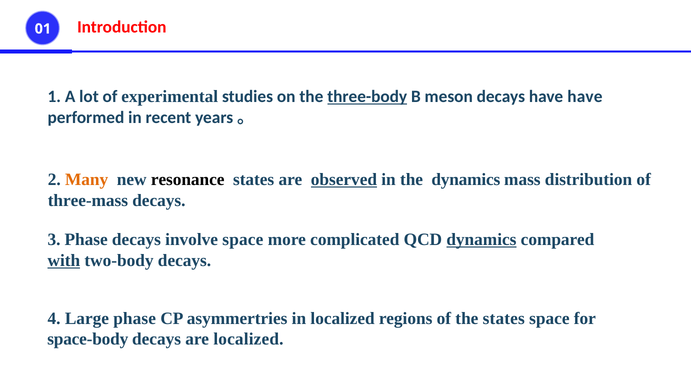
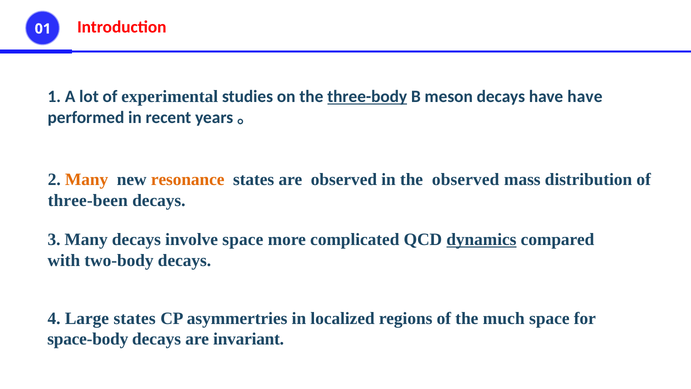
resonance colour: black -> orange (188, 180)
observed underline: present -> none (344, 180)
the dynamics: dynamics -> observed (466, 180)
three-mass: three-mass -> three-been (88, 200)
3 Phase: Phase -> Many (86, 240)
with underline: present -> none (64, 260)
Large phase: phase -> states (135, 318)
the states: states -> much (504, 318)
are localized: localized -> invariant (249, 339)
